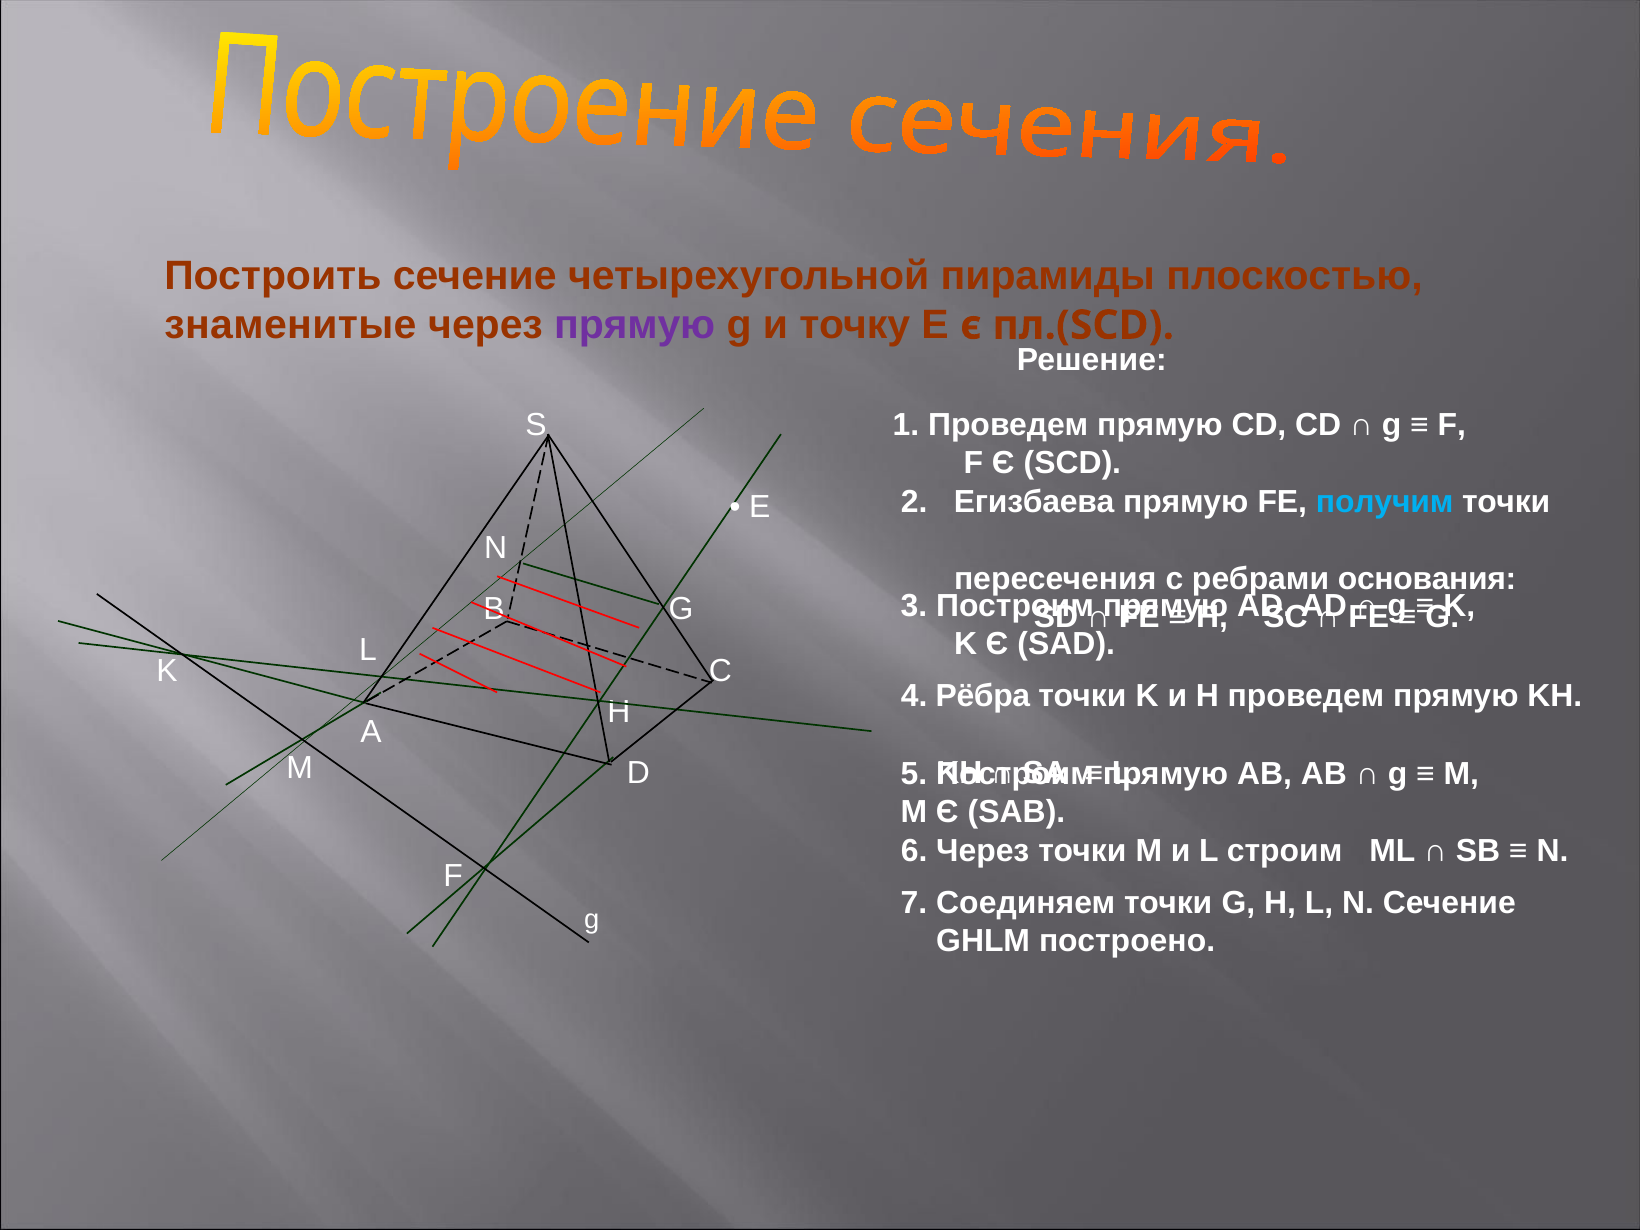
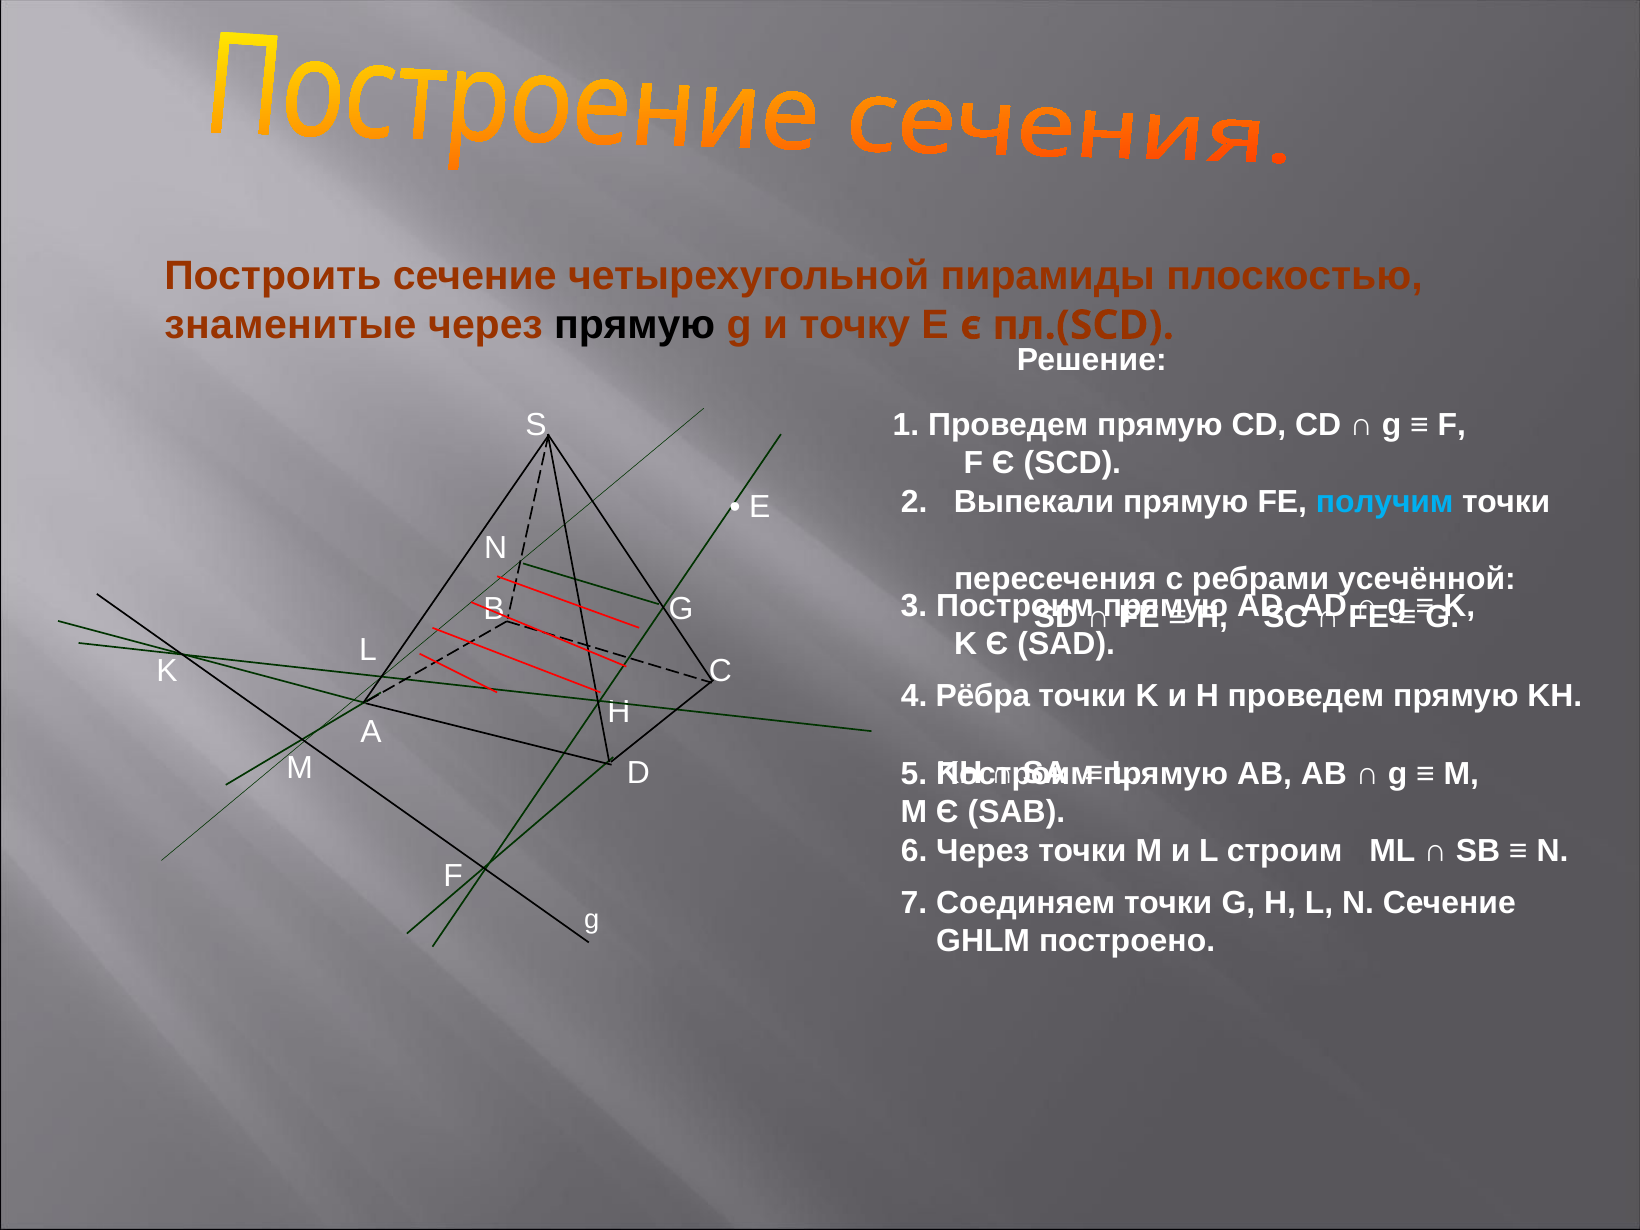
прямую colour: purple -> black (635, 325)
Егизбаева: Егизбаева -> Выпекали (1034, 502)
основания: основания -> усечённой (1427, 579)
